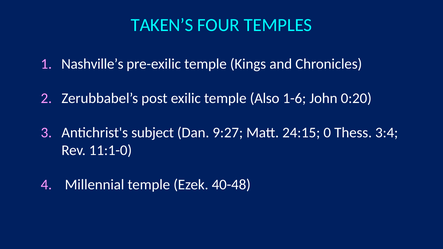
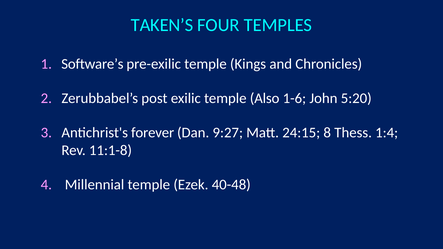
Nashville’s: Nashville’s -> Software’s (92, 64)
0:20: 0:20 -> 5:20 (356, 99)
subject: subject -> forever (153, 133)
0: 0 -> 8 (327, 133)
3:4: 3:4 -> 1:4 (387, 133)
11:1-0: 11:1-0 -> 11:1-8 (110, 151)
